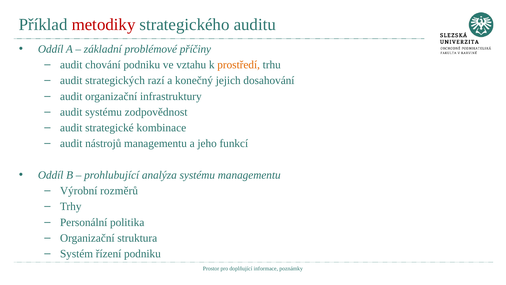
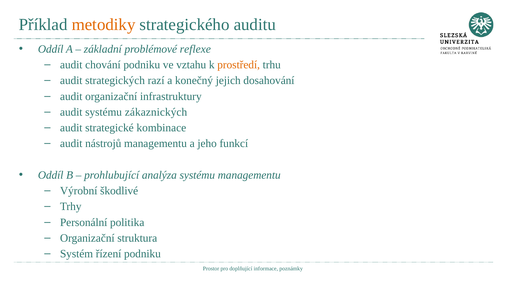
metodiky colour: red -> orange (104, 25)
příčiny: příčiny -> reflexe (195, 49)
zodpovědnost: zodpovědnost -> zákaznických (156, 112)
rozměrů: rozměrů -> škodlivé (119, 191)
